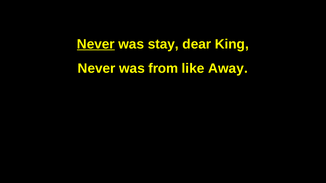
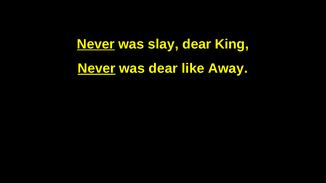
stay: stay -> slay (163, 44)
Never underline: none -> present (97, 69)
was from: from -> dear (163, 69)
